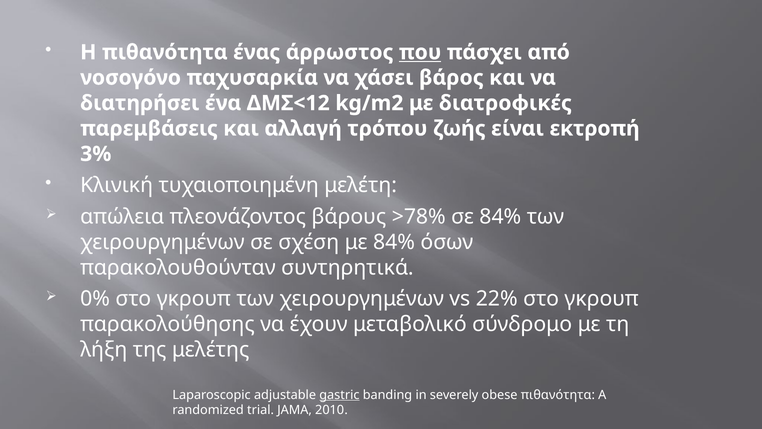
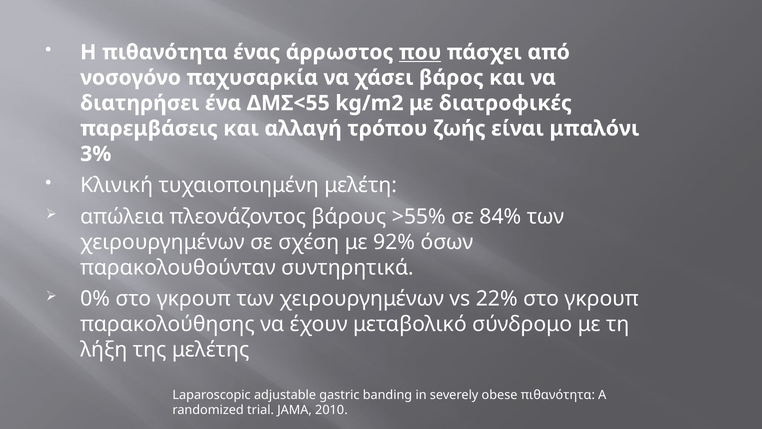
ΔΜΣ<12: ΔΜΣ<12 -> ΔΜΣ<55 (288, 103)
εκτροπή: εκτροπή -> μπαλόνι (594, 128)
>78%: >78% -> >55% (419, 217)
με 84%: 84% -> 92% (394, 242)
gastric underline: present -> none (339, 395)
